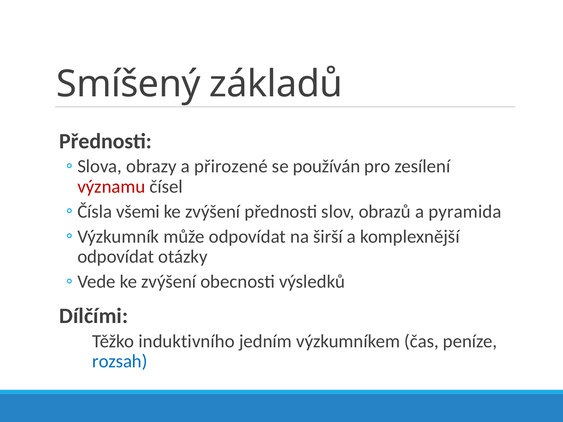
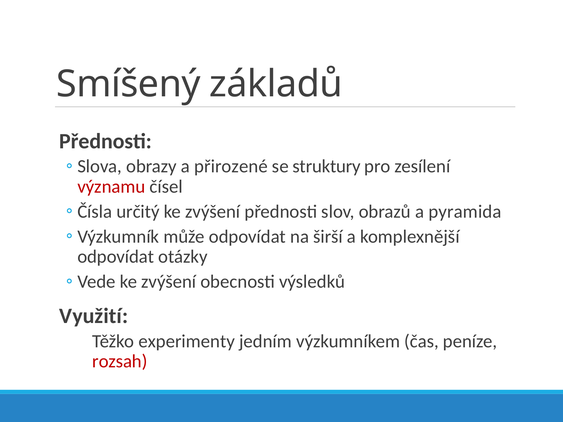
používán: používán -> struktury (327, 166)
všemi: všemi -> určitý (138, 212)
Dílčími: Dílčími -> Využití (94, 316)
induktivního: induktivního -> experimenty (187, 341)
rozsah colour: blue -> red (120, 362)
